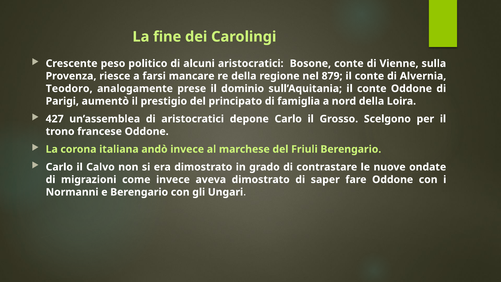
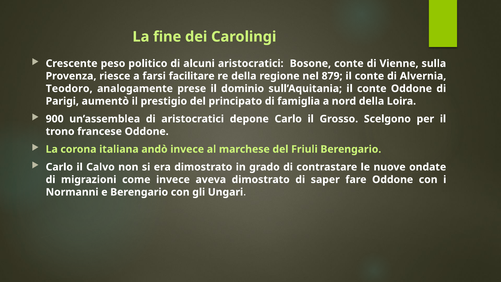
mancare: mancare -> facilitare (192, 76)
427: 427 -> 900 (55, 119)
